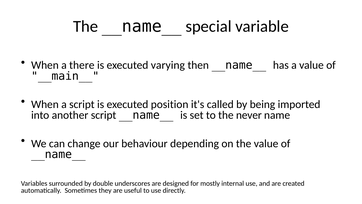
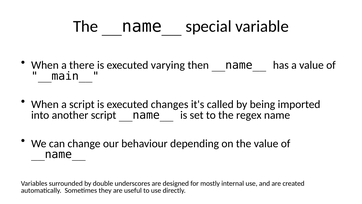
position: position -> changes (170, 104)
never: never -> regex (249, 115)
